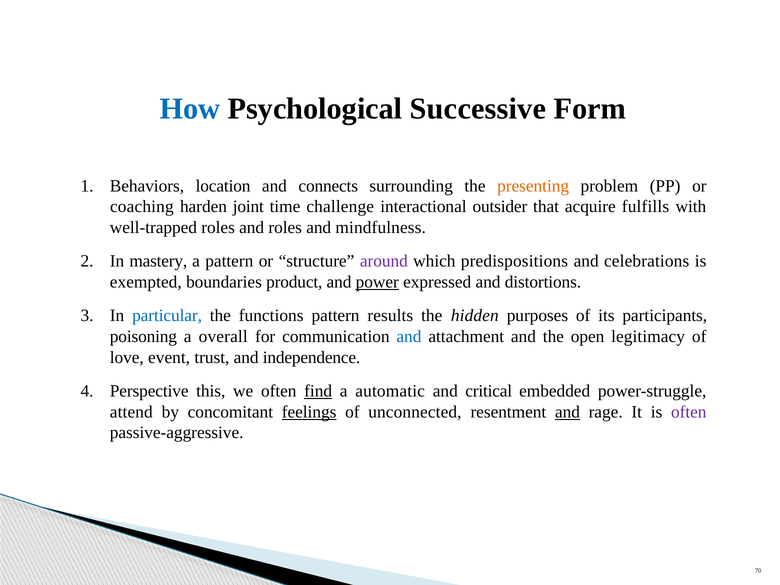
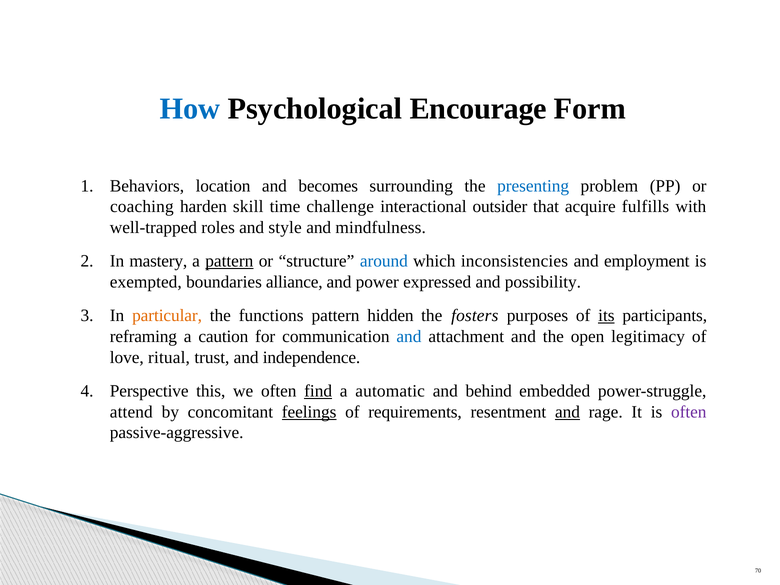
Successive: Successive -> Encourage (478, 109)
connects: connects -> becomes (328, 186)
presenting colour: orange -> blue (533, 186)
joint: joint -> skill (248, 207)
and roles: roles -> style (285, 227)
pattern underline: none -> present (229, 261)
around colour: purple -> blue (384, 261)
predispositions: predispositions -> inconsistencies (514, 261)
celebrations: celebrations -> employment (647, 261)
product: product -> alliance (294, 282)
power underline: present -> none (377, 282)
distortions: distortions -> possibility (543, 282)
particular colour: blue -> orange (167, 316)
results: results -> hidden (390, 316)
hidden: hidden -> fosters (475, 316)
its underline: none -> present (606, 316)
poisoning: poisoning -> reframing (143, 337)
overall: overall -> caution (223, 337)
event: event -> ritual (169, 357)
critical: critical -> behind (489, 391)
unconnected: unconnected -> requirements (415, 412)
